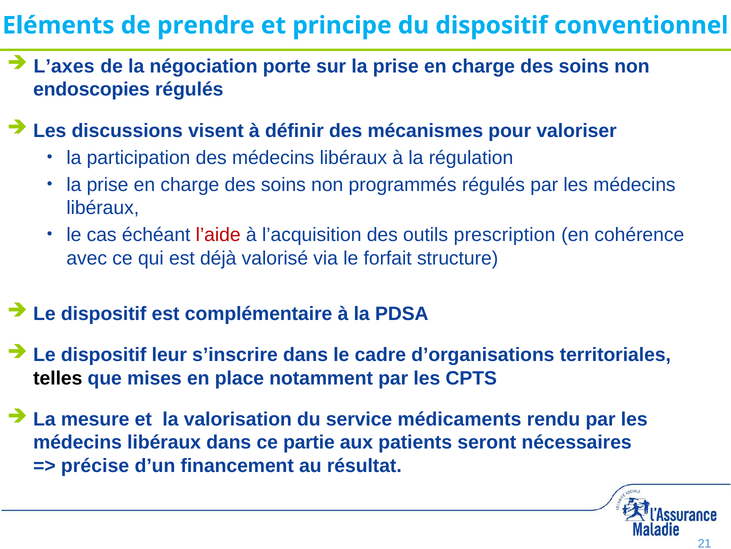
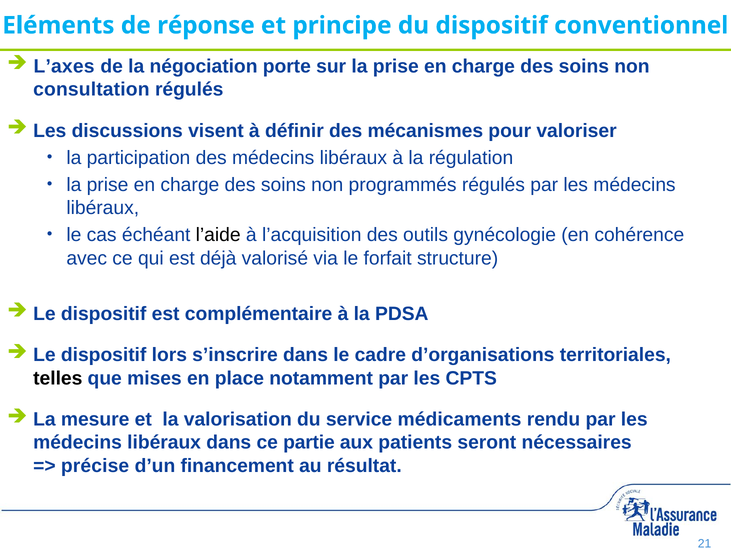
prendre: prendre -> réponse (206, 25)
endoscopies: endoscopies -> consultation (91, 89)
l’aide colour: red -> black (218, 235)
prescription: prescription -> gynécologie (505, 235)
leur: leur -> lors (169, 355)
